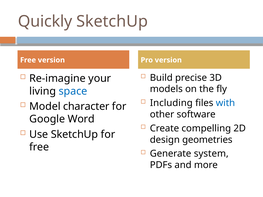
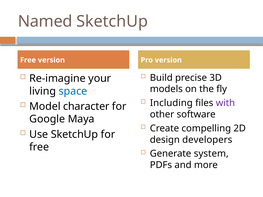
Quickly: Quickly -> Named (45, 21)
with colour: blue -> purple (225, 103)
Word: Word -> Maya (81, 119)
geometries: geometries -> developers (207, 140)
